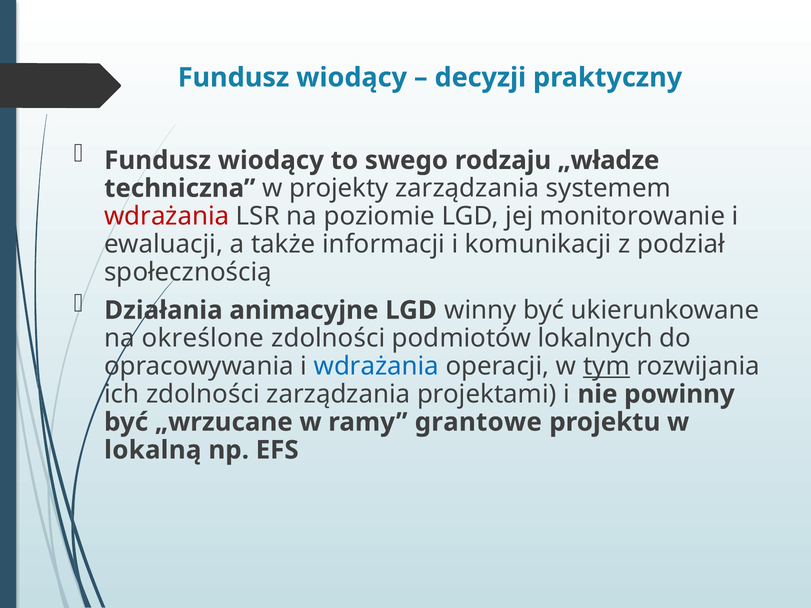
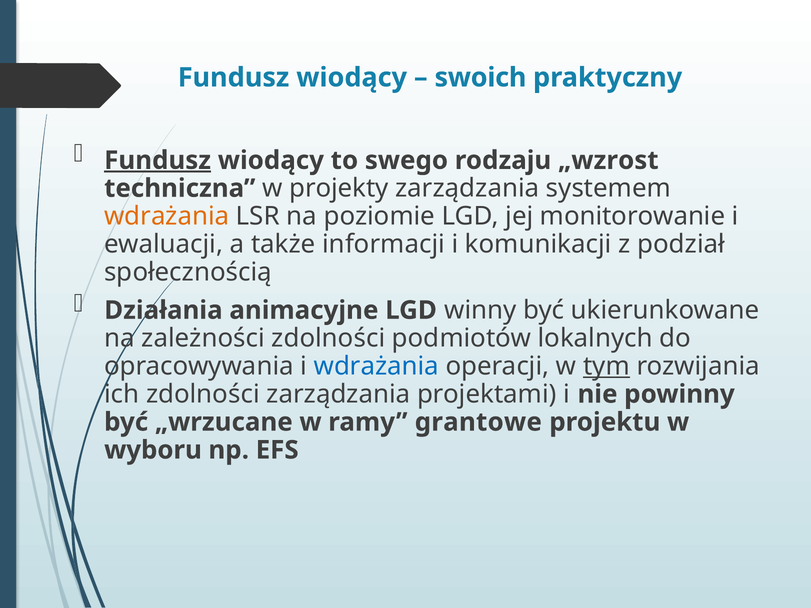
decyzji: decyzji -> swoich (480, 78)
Fundusz underline: none -> present (158, 160)
„władze: „władze -> „wzrost (608, 160)
wdrażania colour: red -> orange (167, 216)
określone: określone -> zależności (203, 338)
lokalną: lokalną -> wyboru (153, 450)
